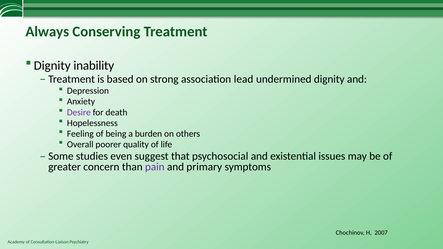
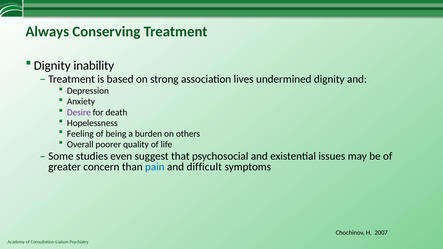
lead: lead -> lives (244, 79)
pain colour: purple -> blue (155, 167)
primary: primary -> difficult (204, 167)
